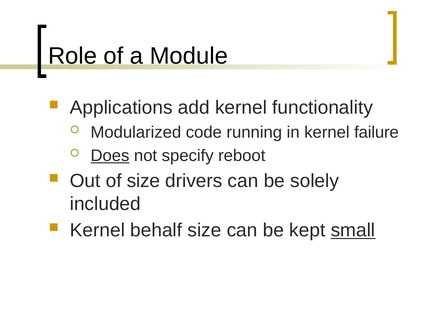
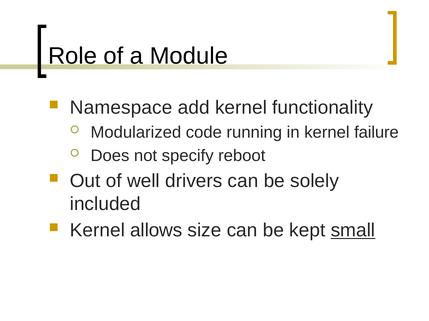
Applications: Applications -> Namespace (121, 108)
Does underline: present -> none (110, 156)
of size: size -> well (143, 181)
behalf: behalf -> allows (156, 231)
